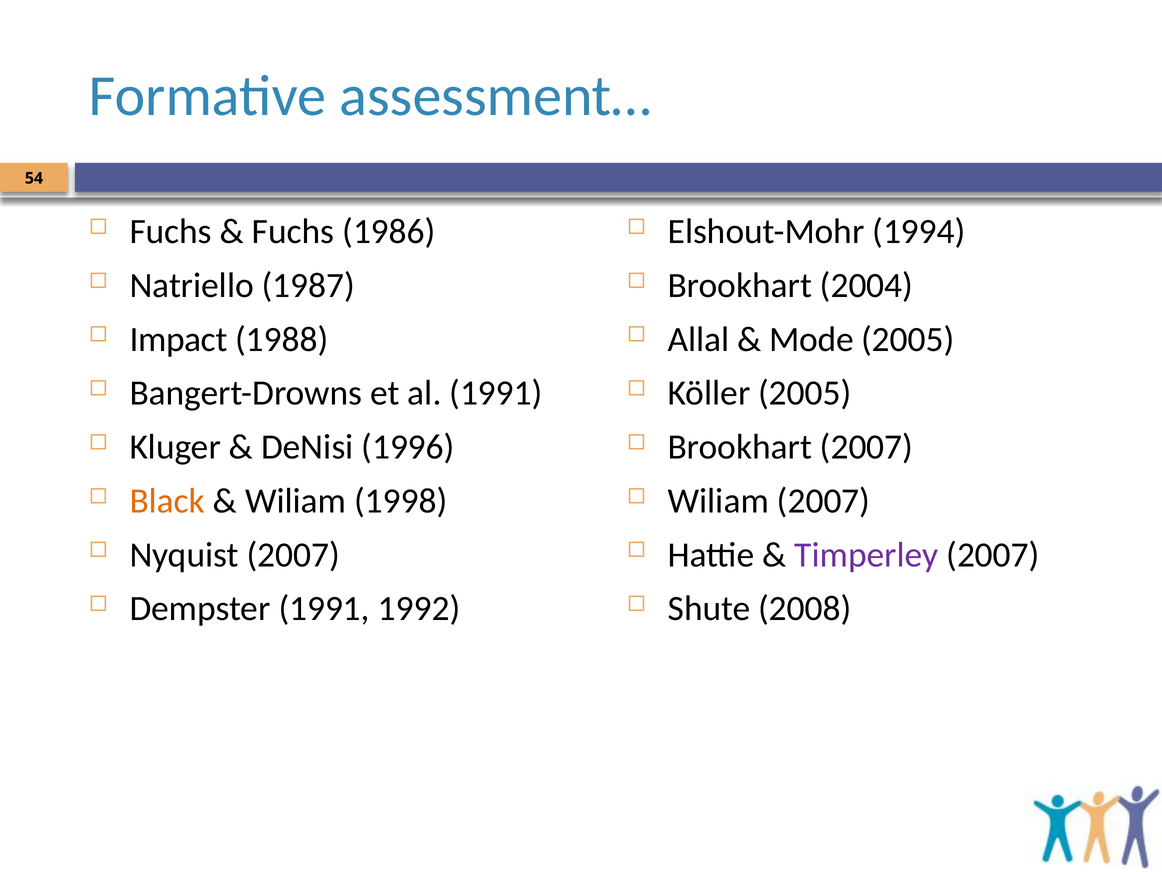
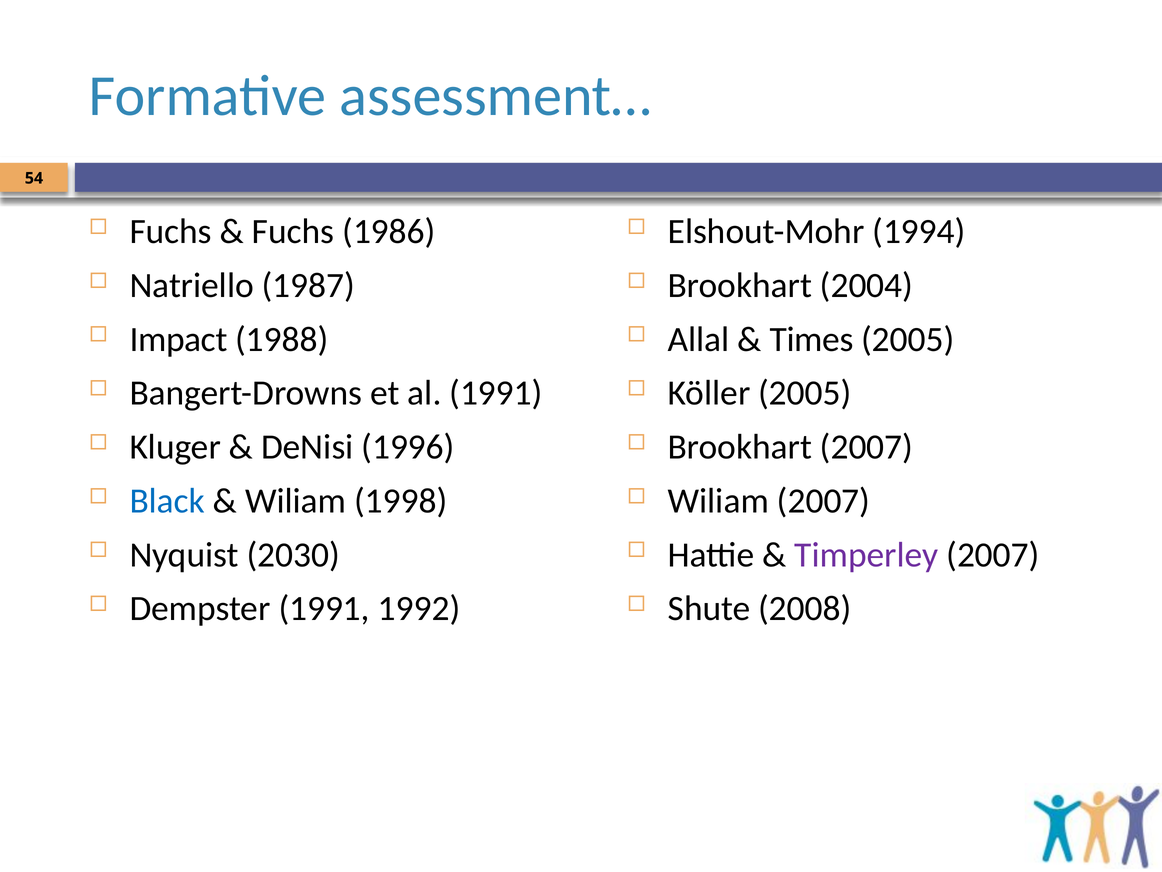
Mode: Mode -> Times (812, 339)
Black colour: orange -> blue (167, 501)
Nyquist 2007: 2007 -> 2030 (293, 555)
